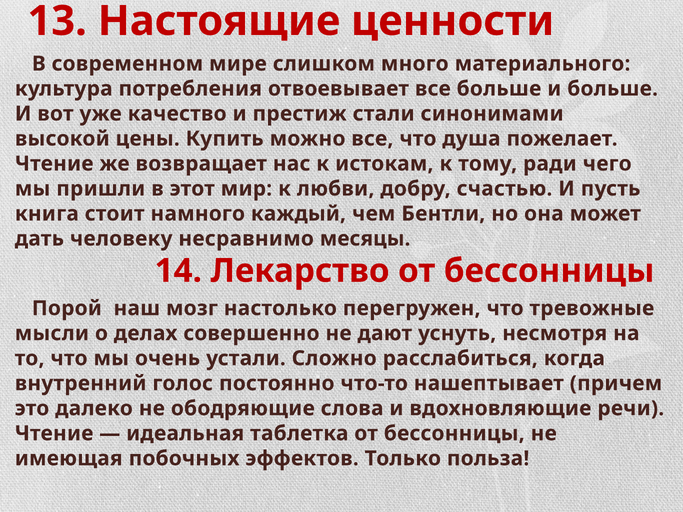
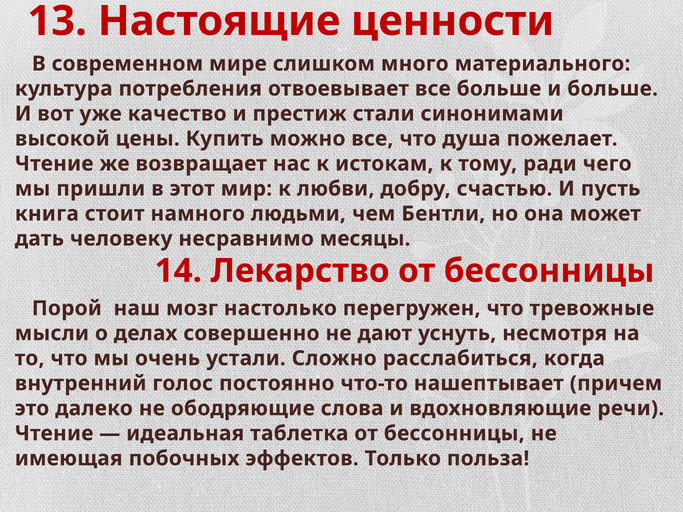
каждый: каждый -> людьми (298, 214)
